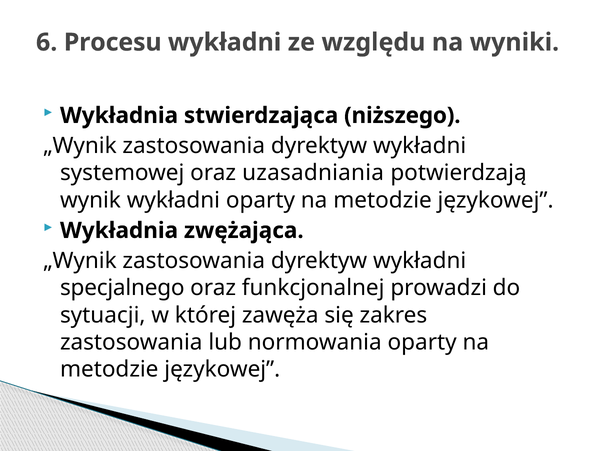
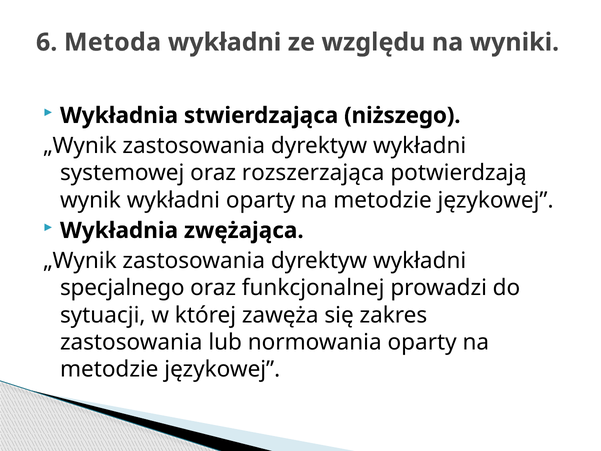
Procesu: Procesu -> Metoda (113, 42)
uzasadniania: uzasadniania -> rozszerzająca (313, 173)
